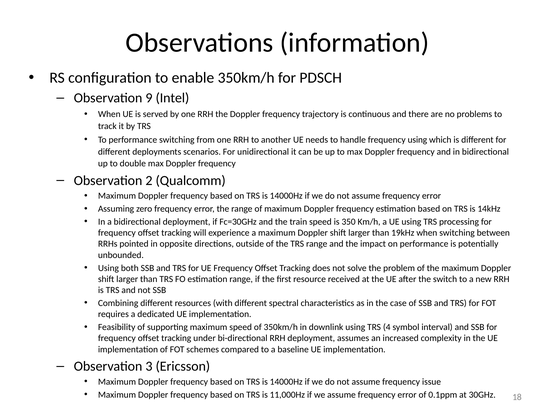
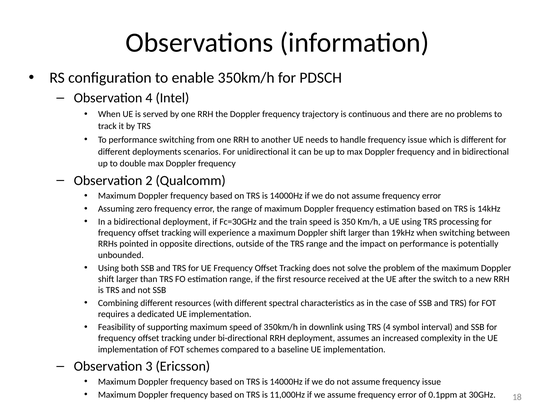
Observation 9: 9 -> 4 (149, 98)
handle frequency using: using -> issue (417, 140)
